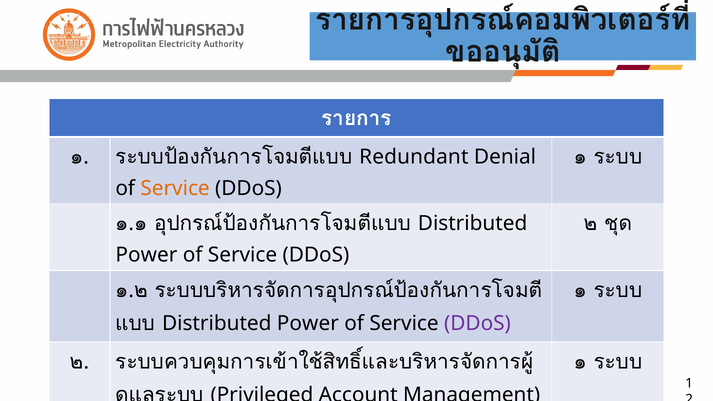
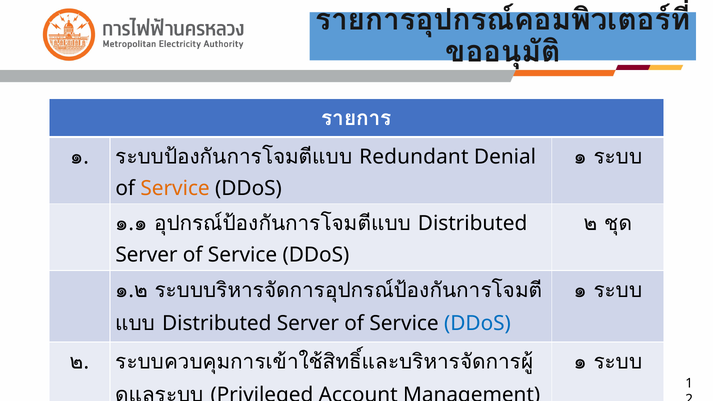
Power: Power -> Server (146, 255)
Power: Power -> Server (308, 323)
DDoS colour: purple -> blue (477, 323)
